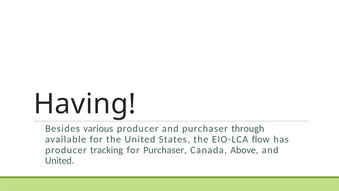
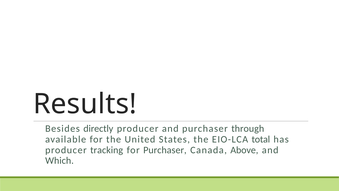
Having: Having -> Results (85, 104)
various: various -> directly (98, 128)
flow: flow -> total (261, 139)
United: United -> Which (59, 160)
